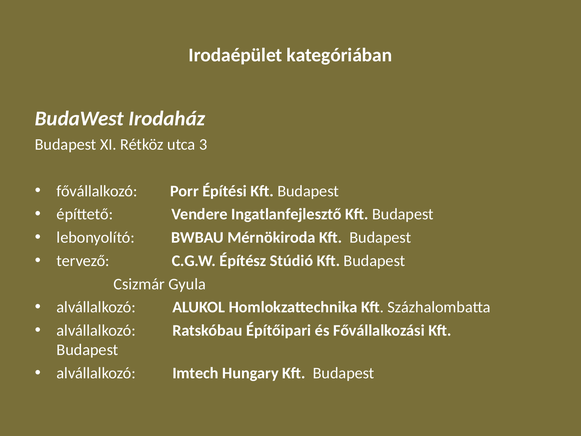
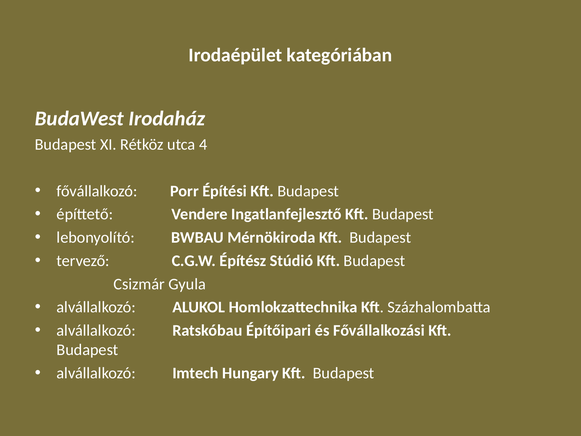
3: 3 -> 4 (203, 144)
